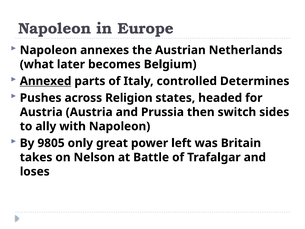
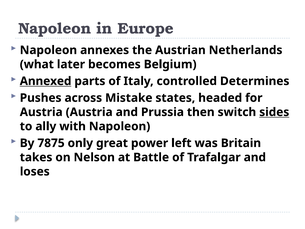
Religion: Religion -> Mistake (129, 98)
sides underline: none -> present (274, 112)
9805: 9805 -> 7875 (51, 143)
